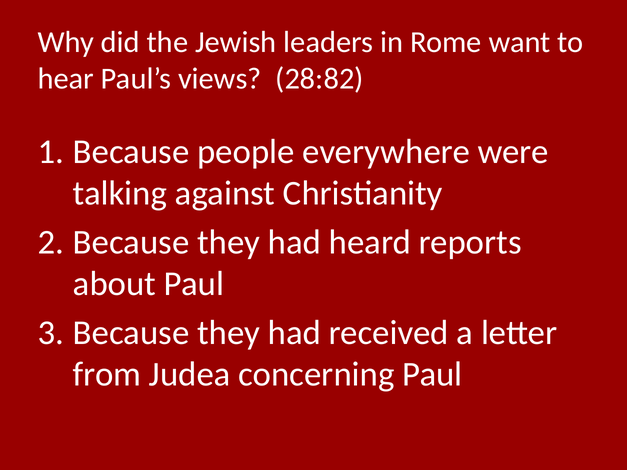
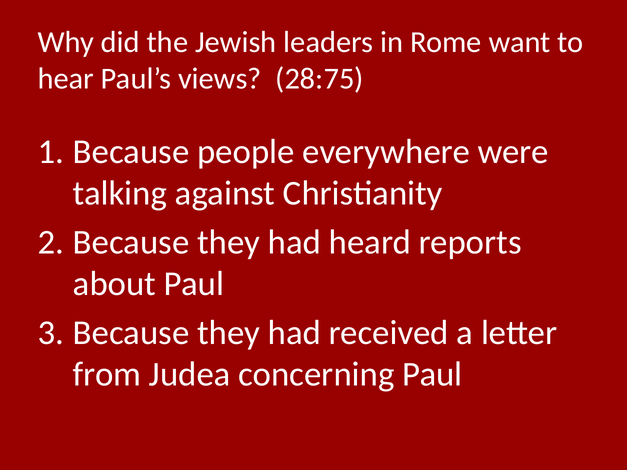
28:82: 28:82 -> 28:75 (319, 79)
